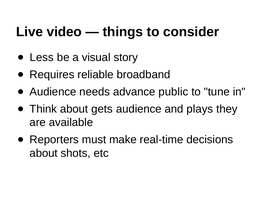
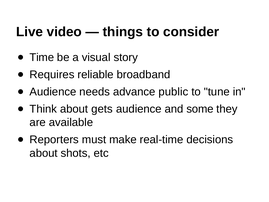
Less: Less -> Time (42, 57)
plays: plays -> some (200, 109)
